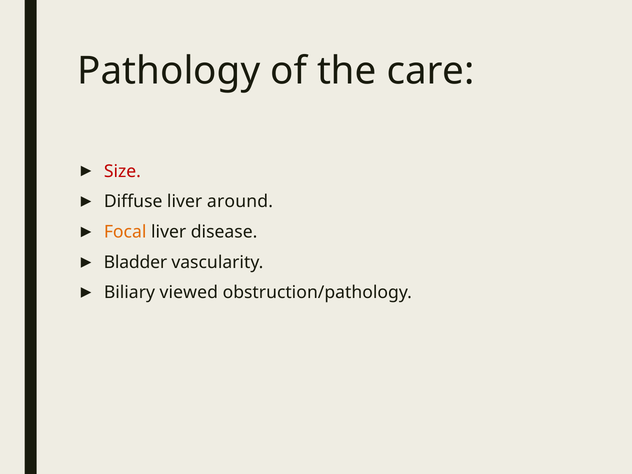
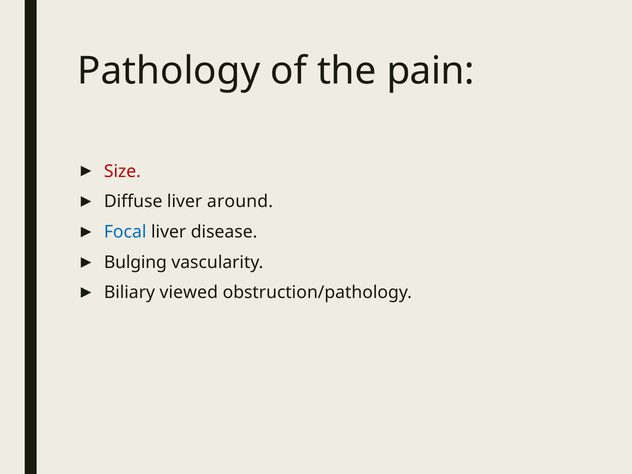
care: care -> pain (431, 71)
Focal colour: orange -> blue (125, 232)
Bladder: Bladder -> Bulging (135, 262)
